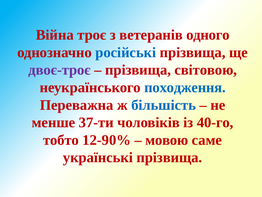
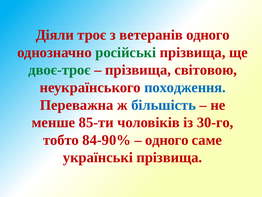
Війна: Війна -> Діяли (55, 35)
російські colour: blue -> green (126, 52)
двоє-троє colour: purple -> green (59, 70)
37-ти: 37-ти -> 85-ти (96, 122)
40-го: 40-го -> 30-го (215, 122)
12-90%: 12-90% -> 84-90% (107, 140)
мовою: мовою -> одного (167, 140)
